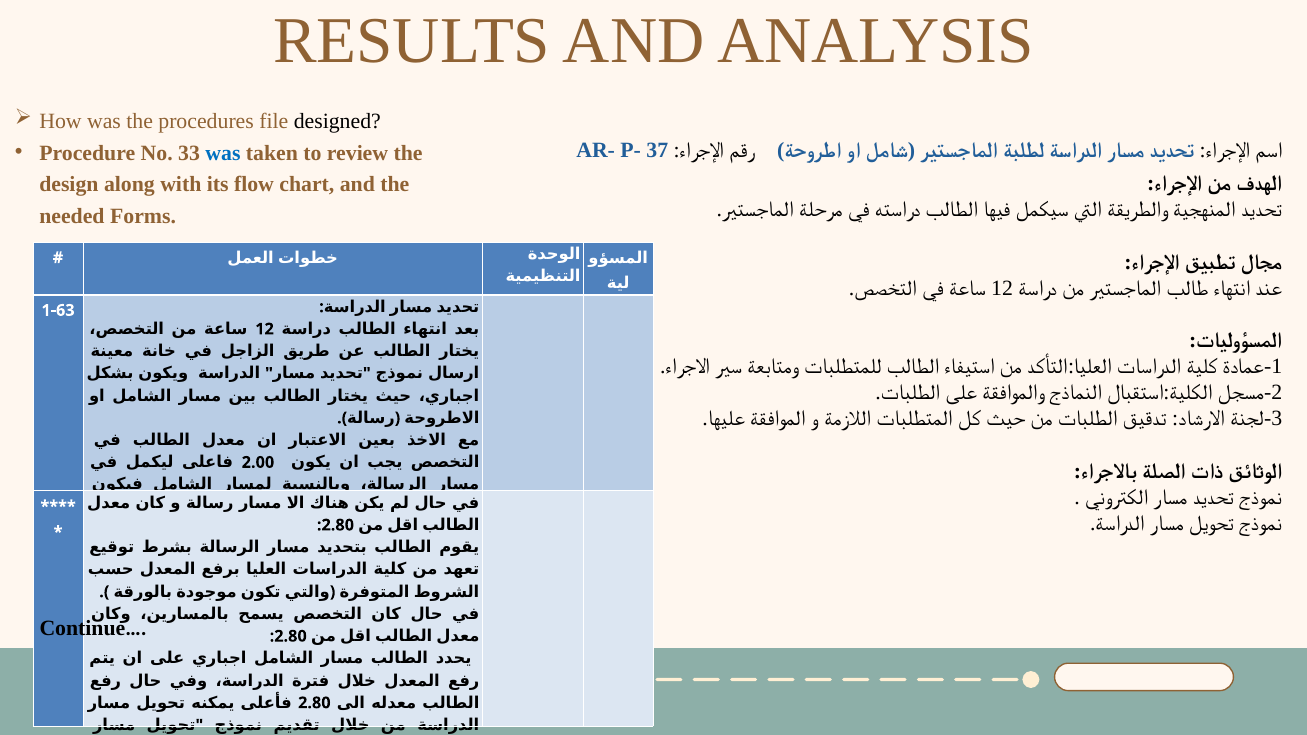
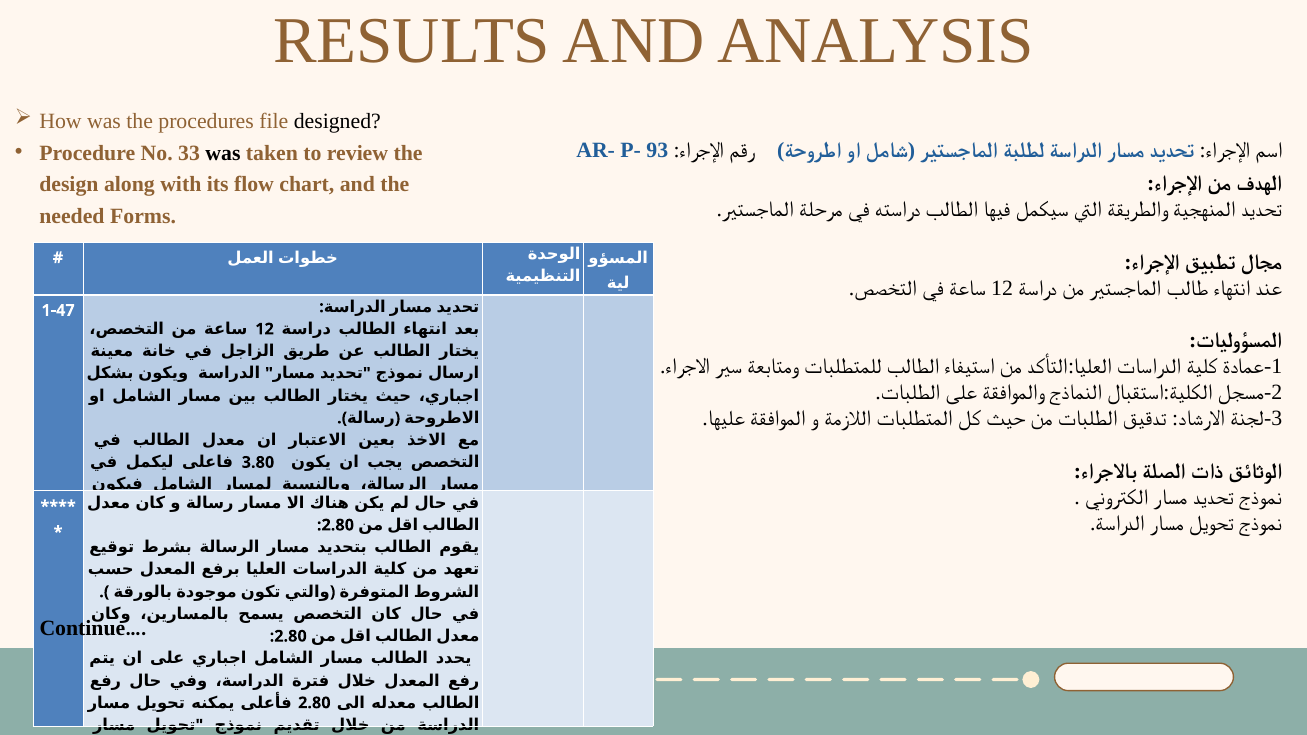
37: 37 -> 93 (657, 150)
was colour: blue -> black (223, 153)
1-63: 1-63 -> 1-47 (58, 310)
2.00: 2.00 -> 3.80 (258, 463)
